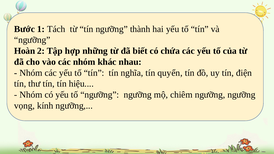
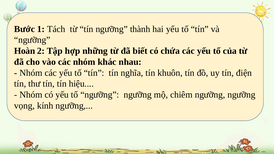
quyển: quyển -> khuôn (170, 73)
